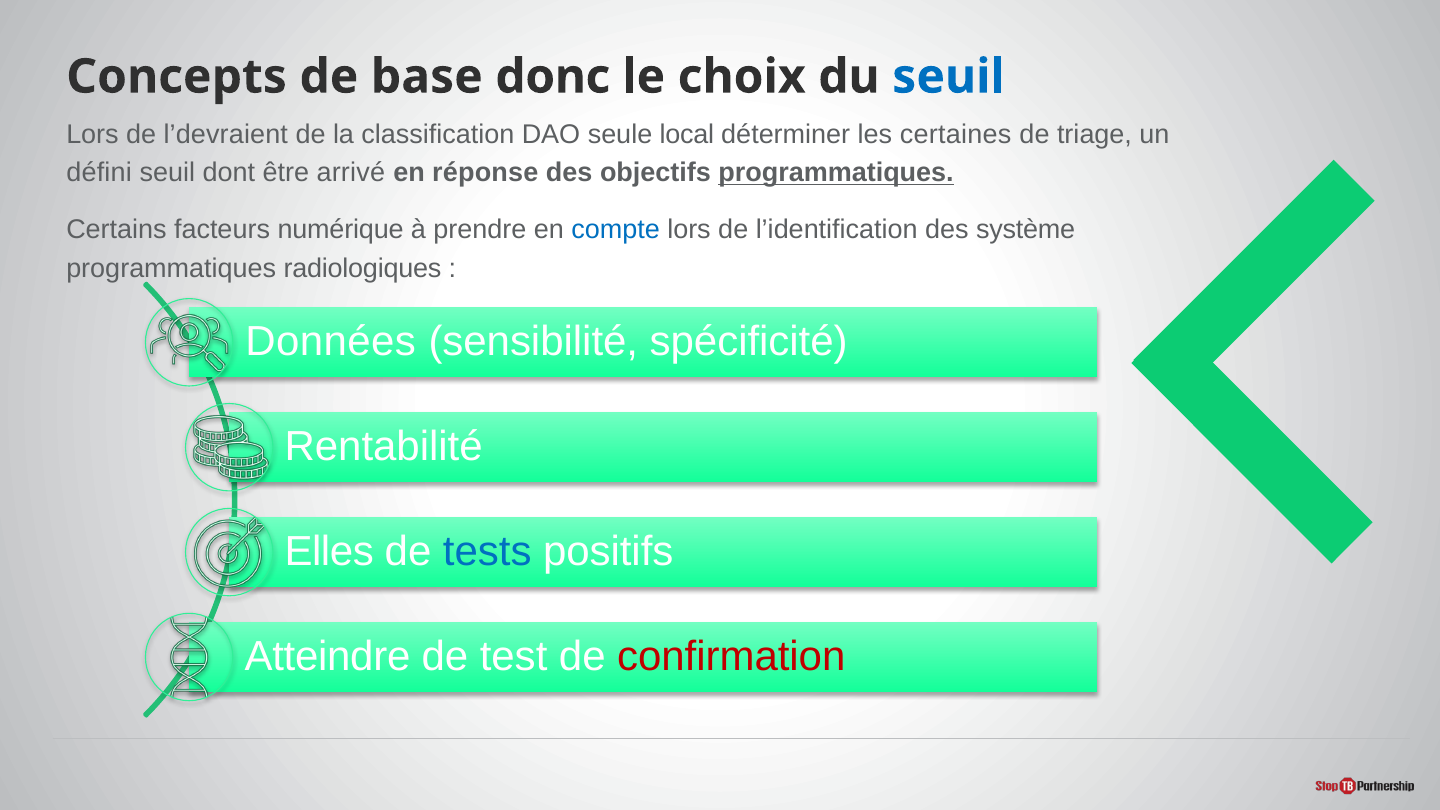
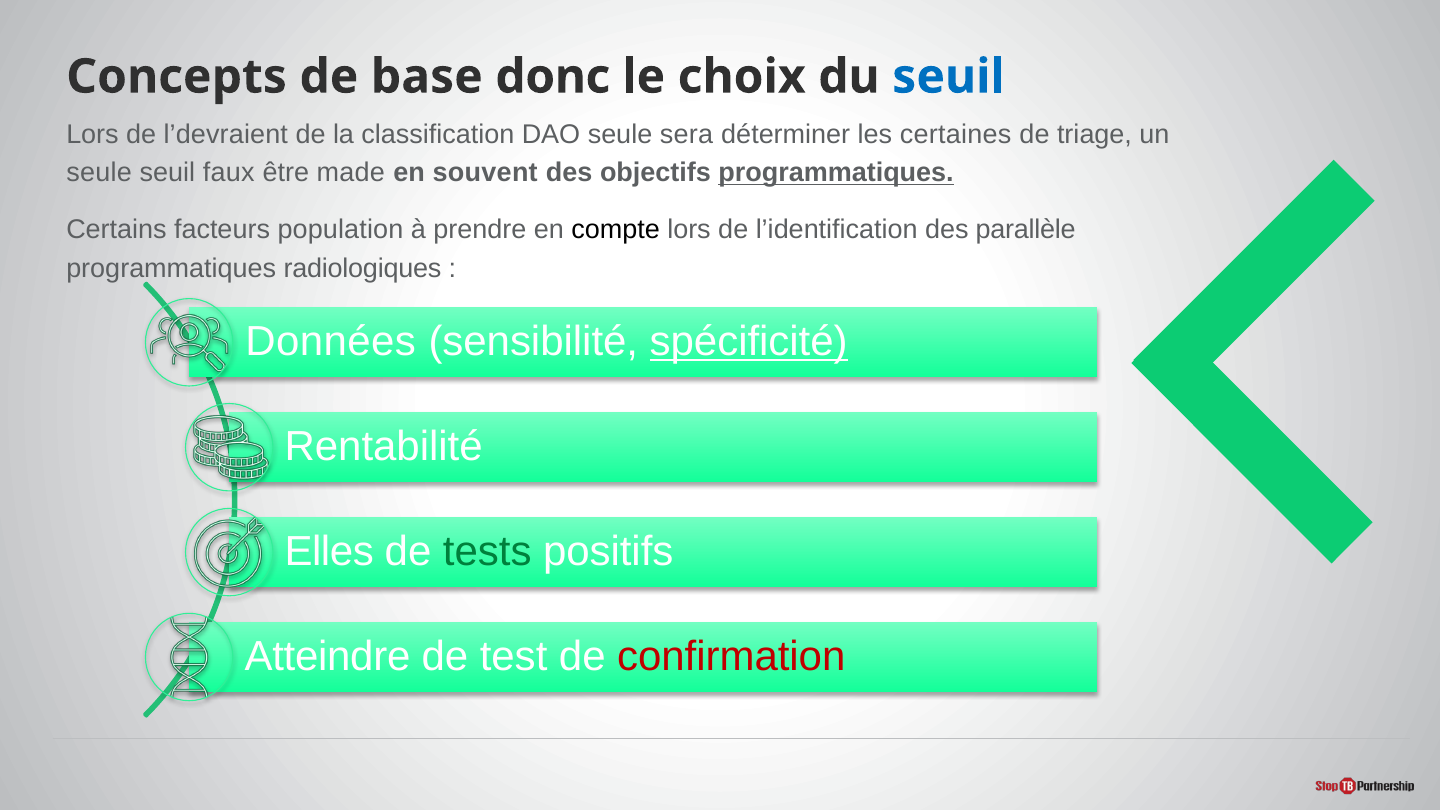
local: local -> sera (687, 134)
défini: défini -> seule (99, 173)
dont: dont -> faux (229, 173)
arrivé: arrivé -> made (351, 173)
réponse: réponse -> souvent (485, 173)
numérique: numérique -> population (340, 230)
compte colour: blue -> black (616, 230)
système: système -> parallèle (1026, 230)
spécificité underline: none -> present (749, 342)
tests colour: blue -> green (487, 552)
